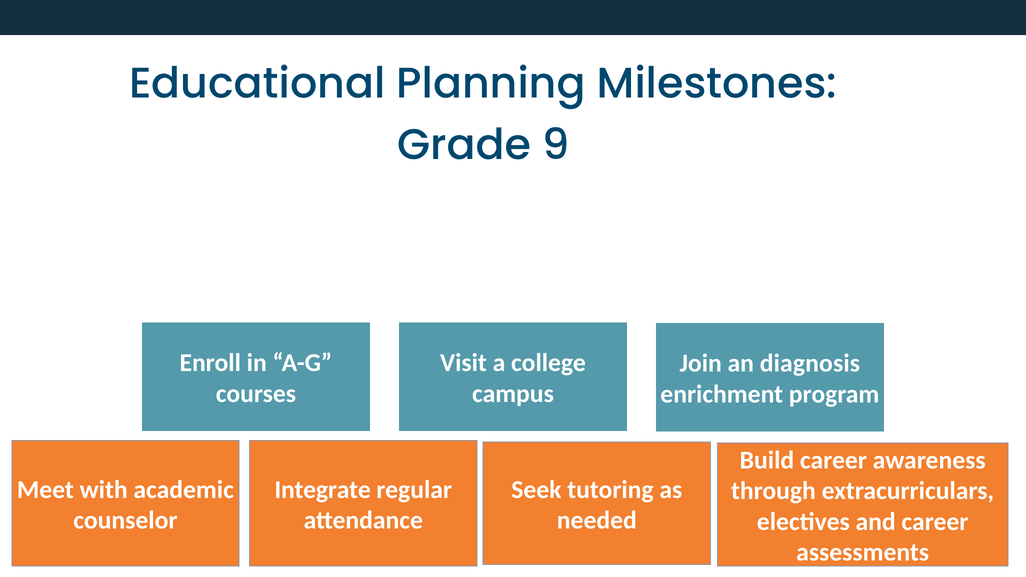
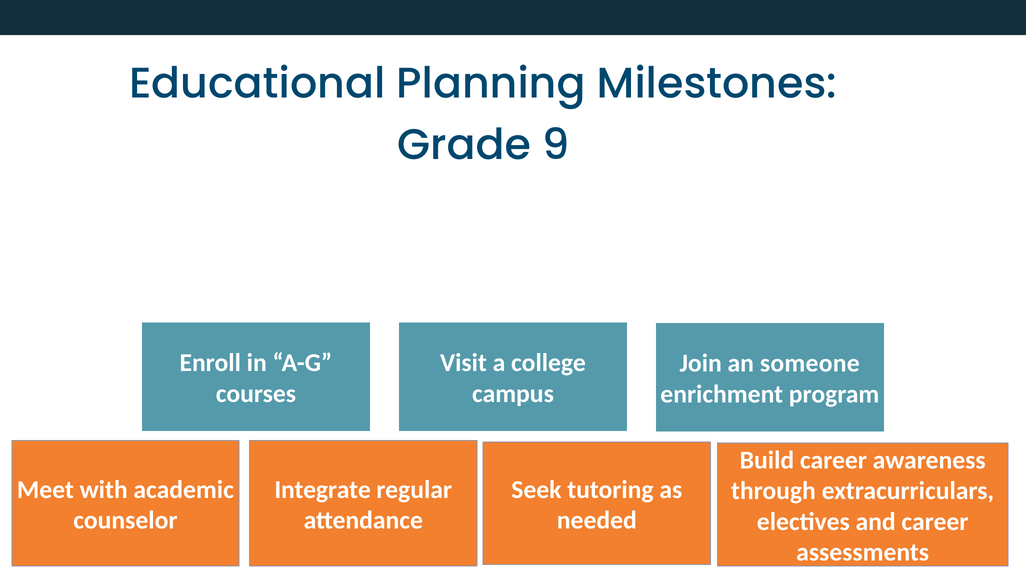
diagnosis: diagnosis -> someone (810, 364)
